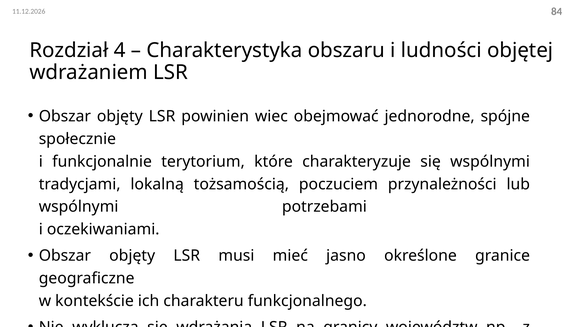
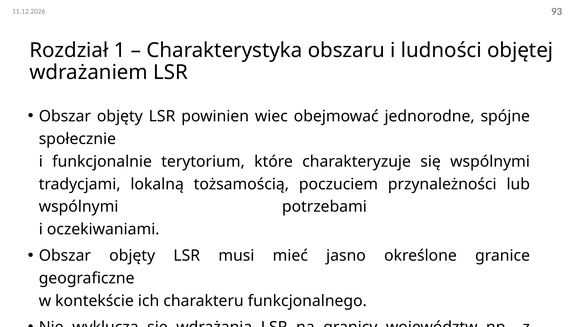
84: 84 -> 93 (557, 12)
4: 4 -> 1 (120, 50)
